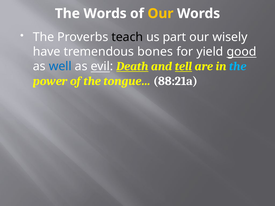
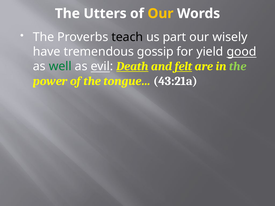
The Words: Words -> Utters (105, 14)
bones: bones -> gossip (155, 52)
well colour: blue -> green (60, 66)
tell: tell -> felt (184, 66)
the colour: light blue -> light green (238, 66)
88:21a: 88:21a -> 43:21a (175, 81)
